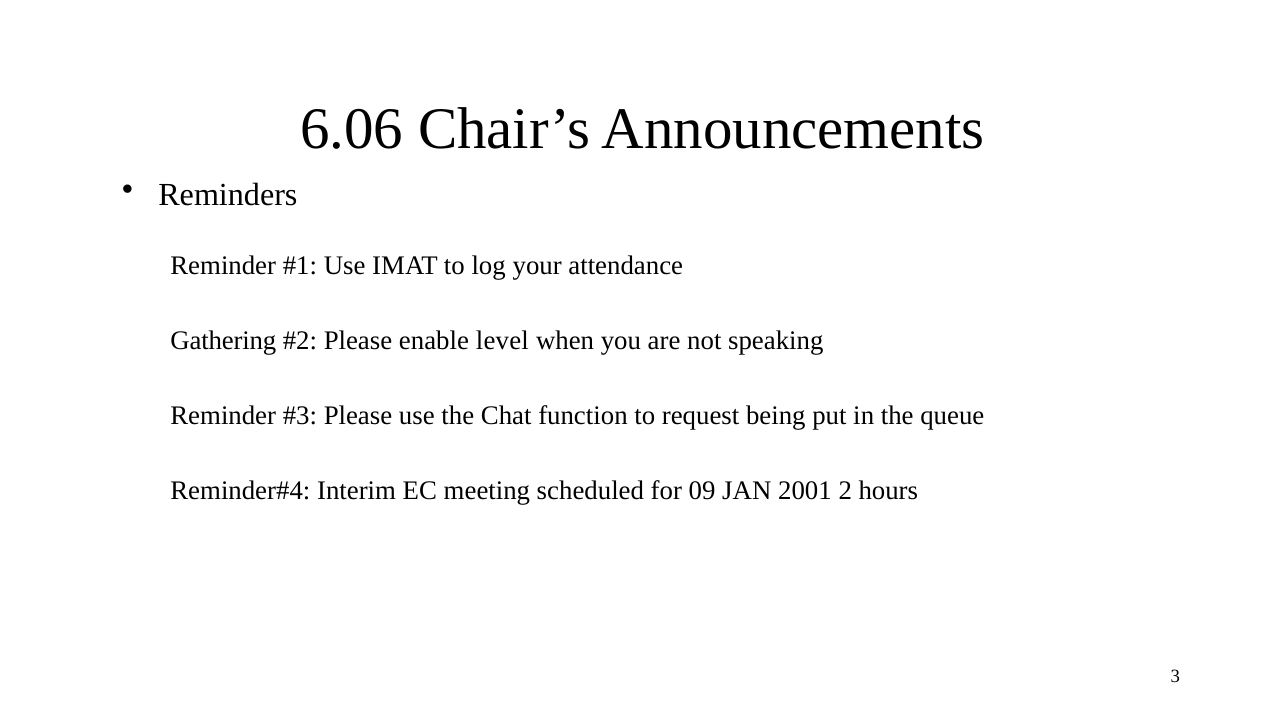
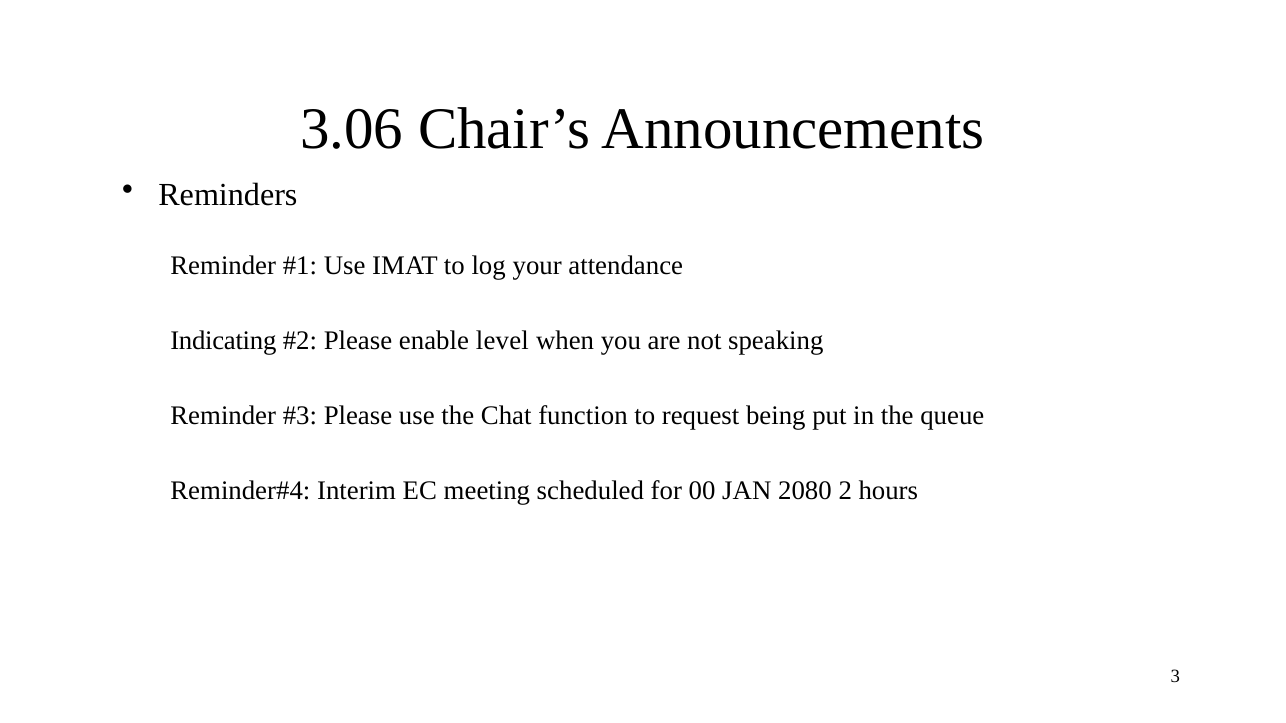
6.06: 6.06 -> 3.06 (352, 129)
Gathering: Gathering -> Indicating (223, 341)
09: 09 -> 00 (702, 491)
2001: 2001 -> 2080 (805, 491)
